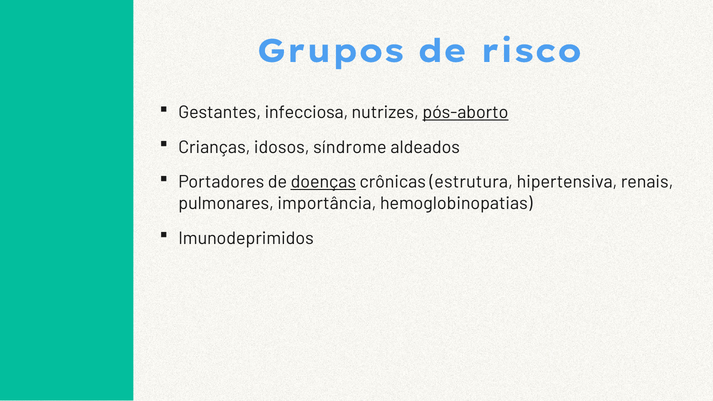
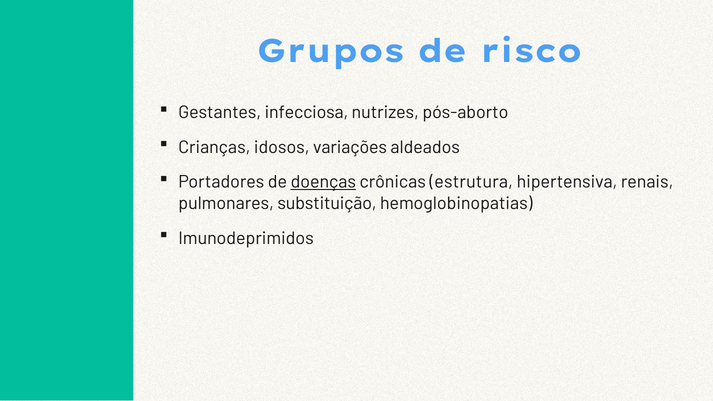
pós-aborto underline: present -> none (465, 113)
síndrome: síndrome -> variações (350, 147)
importância: importância -> substituição (327, 203)
